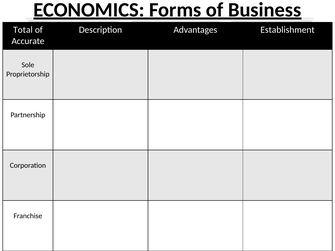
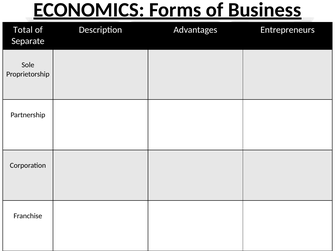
Establishment: Establishment -> Entrepreneurs (288, 30)
Accurate: Accurate -> Separate (28, 41)
